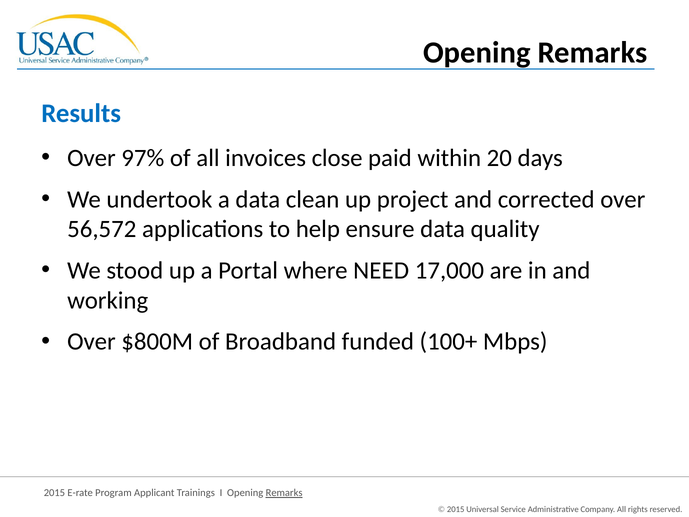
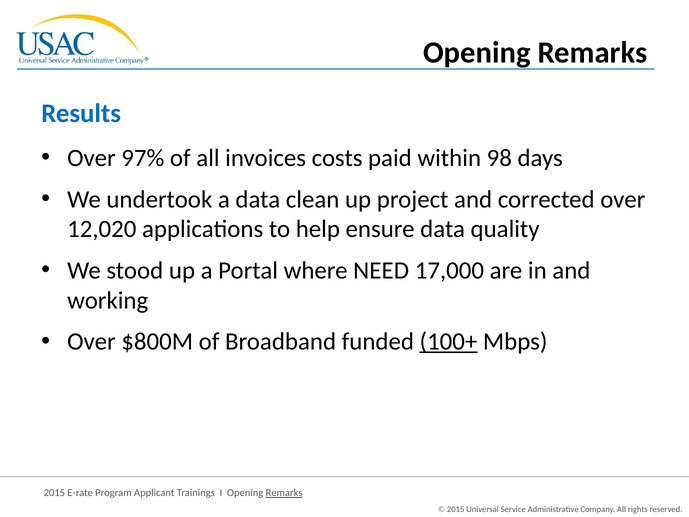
close: close -> costs (337, 158)
20: 20 -> 98 (499, 158)
56,572: 56,572 -> 12,020 (102, 229)
100+ underline: none -> present (448, 342)
